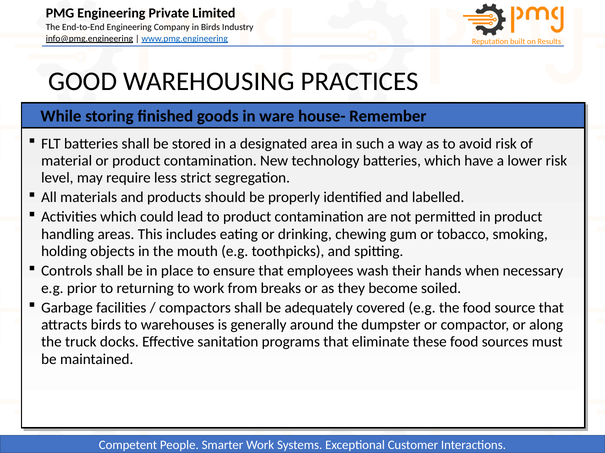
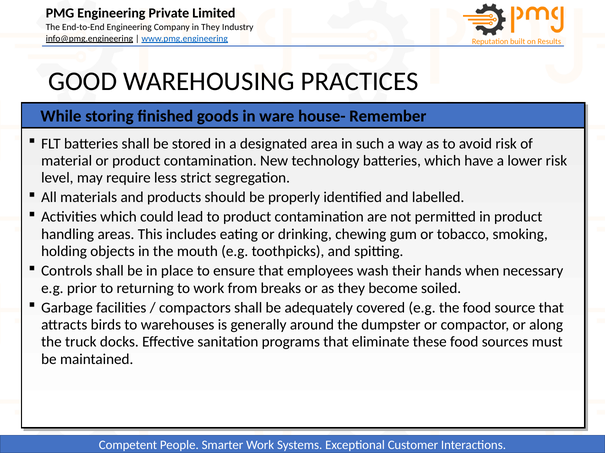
in Birds: Birds -> They (210, 27)
